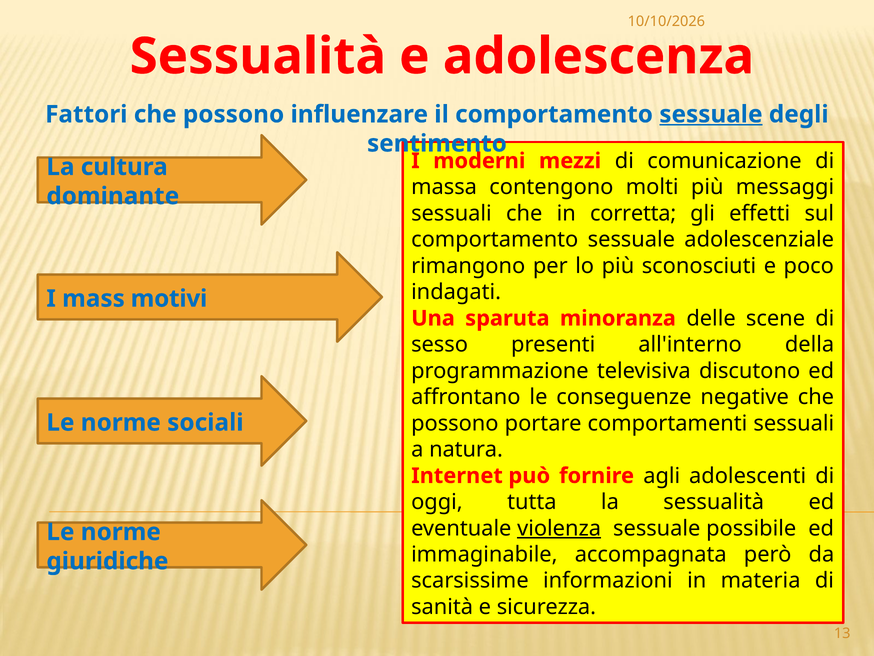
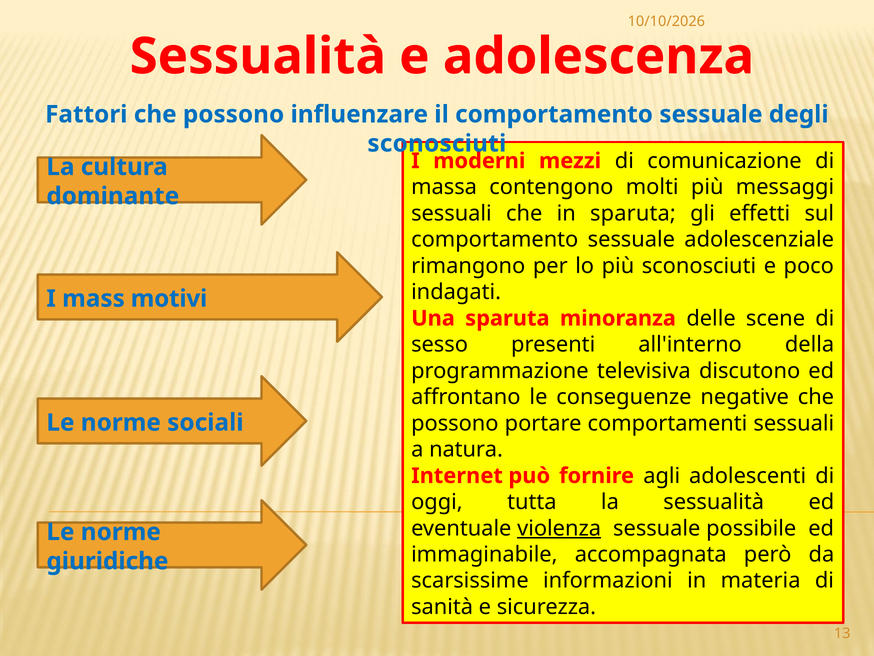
sessuale underline: present -> none (711, 114)
sentimento: sentimento -> sconosciuti (437, 143)
in corretta: corretta -> sparuta (633, 213)
